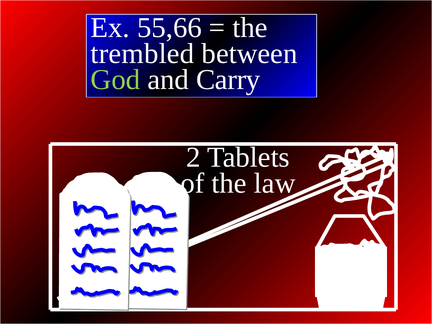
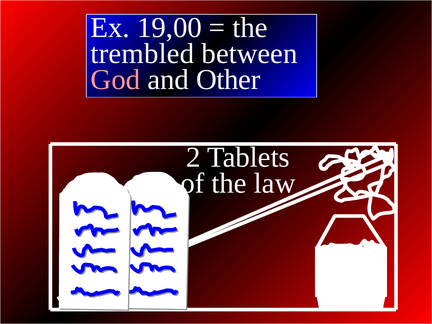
55,66: 55,66 -> 19,00 (169, 28)
God colour: light green -> pink (115, 80)
Carry: Carry -> Other (228, 80)
